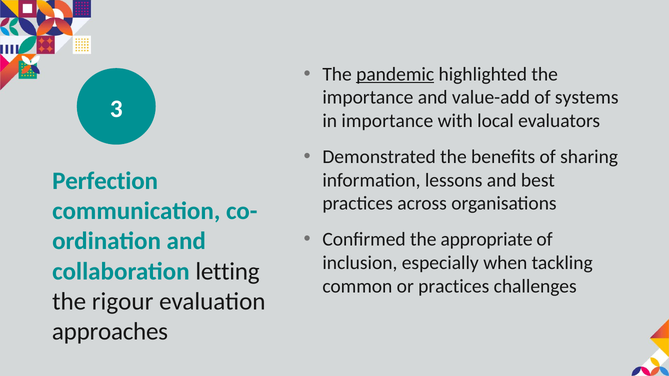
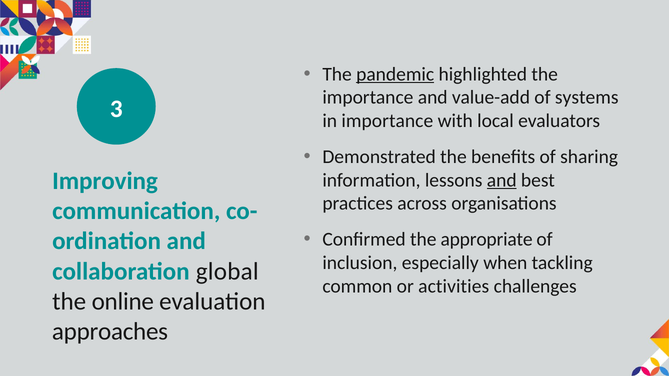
Perfection: Perfection -> Improving (105, 181)
and underline: none -> present (502, 180)
letting: letting -> global (227, 271)
or practices: practices -> activities (454, 286)
rigour: rigour -> online (123, 302)
